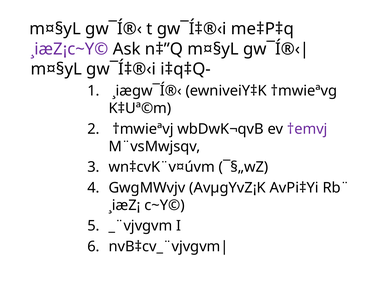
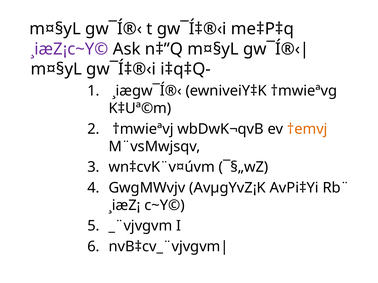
†emvj colour: purple -> orange (307, 129)
